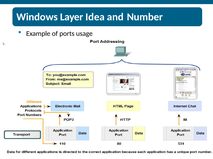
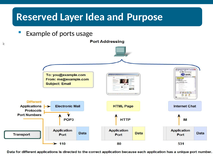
Windows: Windows -> Reserved (37, 17)
Number: Number -> Purpose (145, 17)
